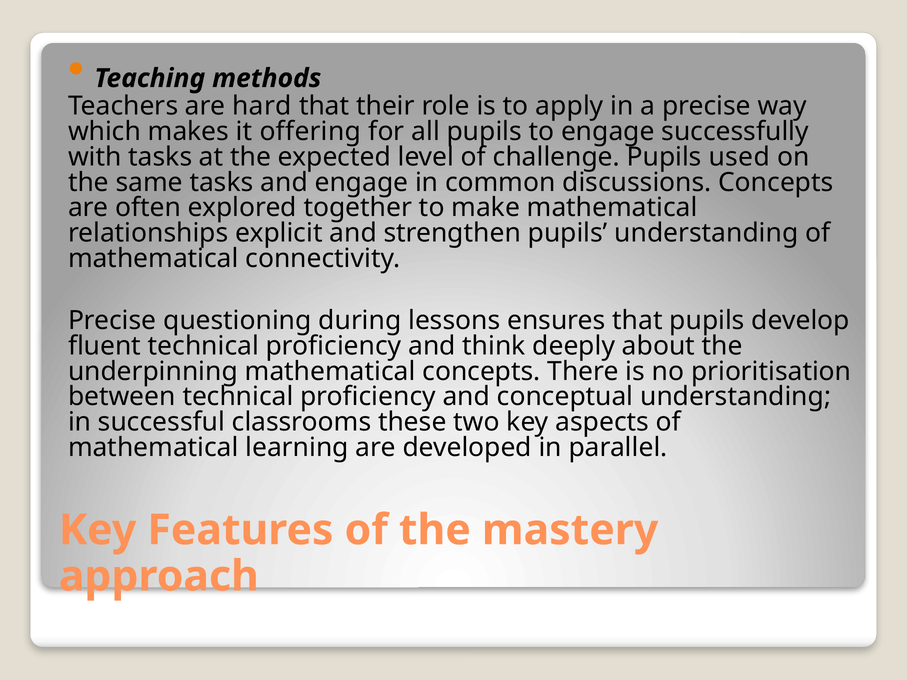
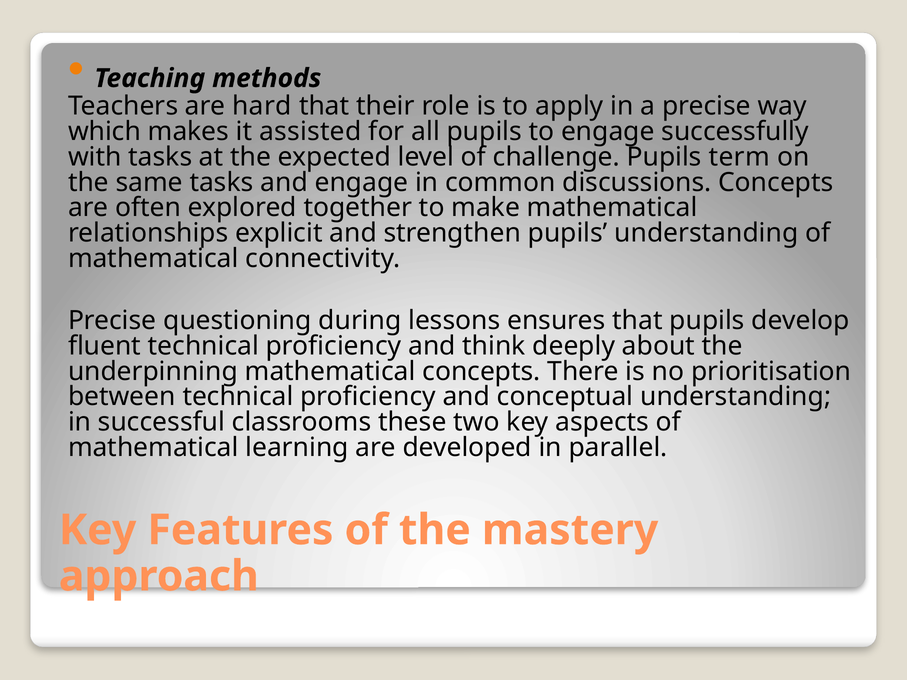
offering: offering -> assisted (310, 132)
used: used -> term (739, 157)
